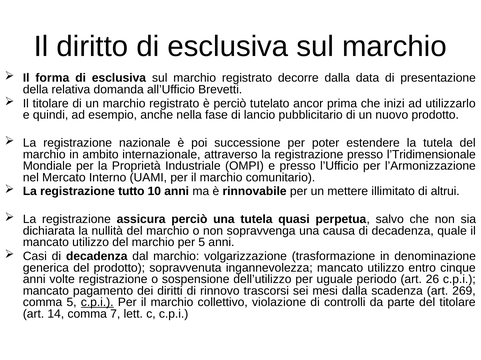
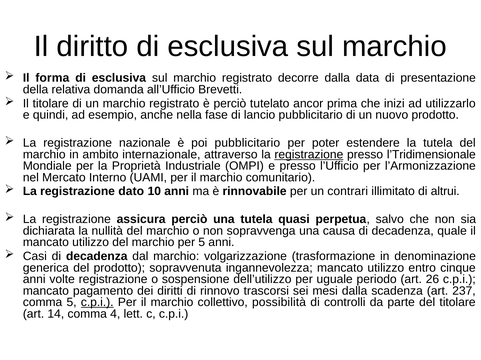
poi successione: successione -> pubblicitario (247, 143)
registrazione underline: none -> present (309, 155)
tutto: tutto -> dato (131, 192)
mettere: mettere -> contrari (348, 192)
269: 269 -> 237 (464, 291)
violazione: violazione -> possibilità (279, 303)
7: 7 -> 4 (115, 314)
